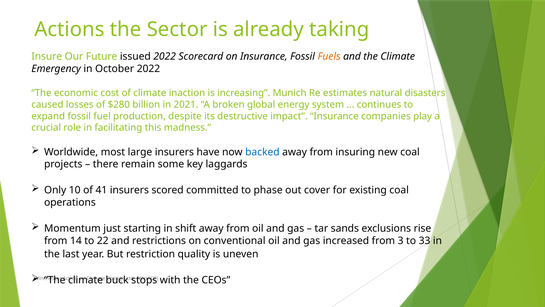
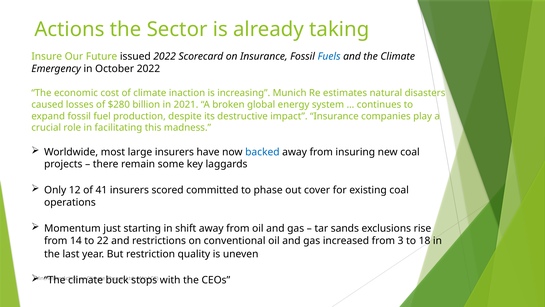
Fuels colour: orange -> blue (329, 56)
10: 10 -> 12 (75, 190)
33: 33 -> 18 (425, 240)
